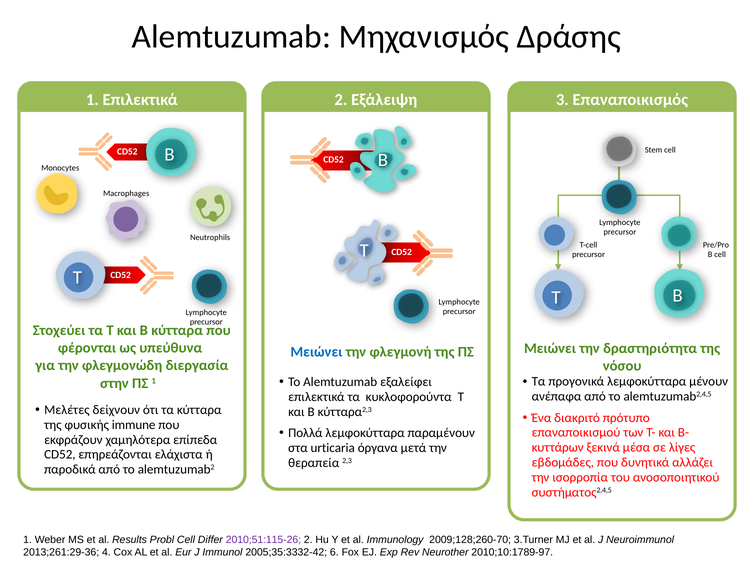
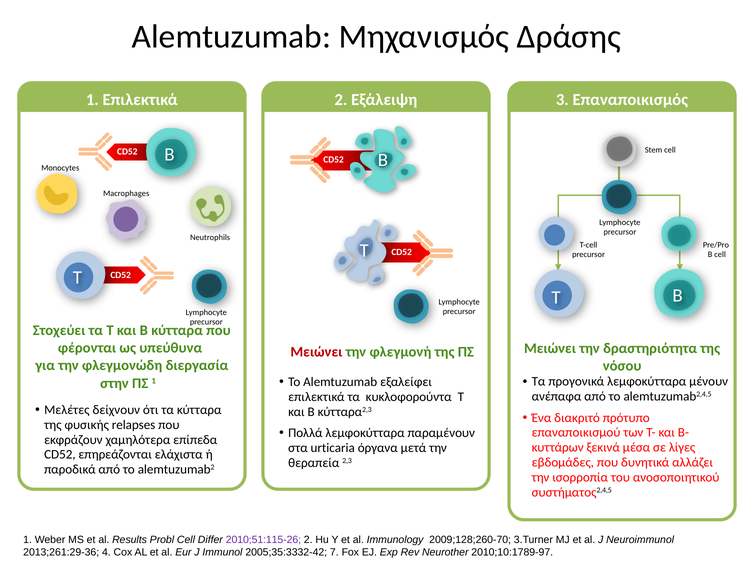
Μειώνει colour: blue -> red (316, 352)
immune: immune -> relapses (134, 425)
6: 6 -> 7 (334, 553)
